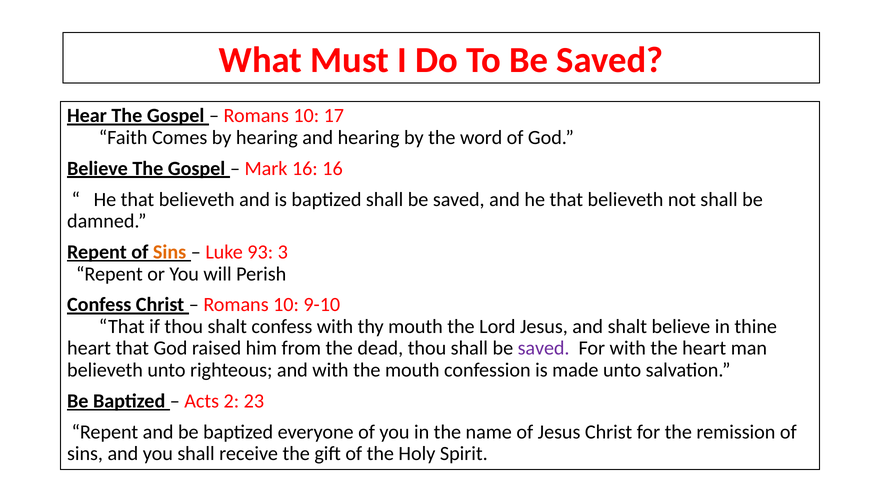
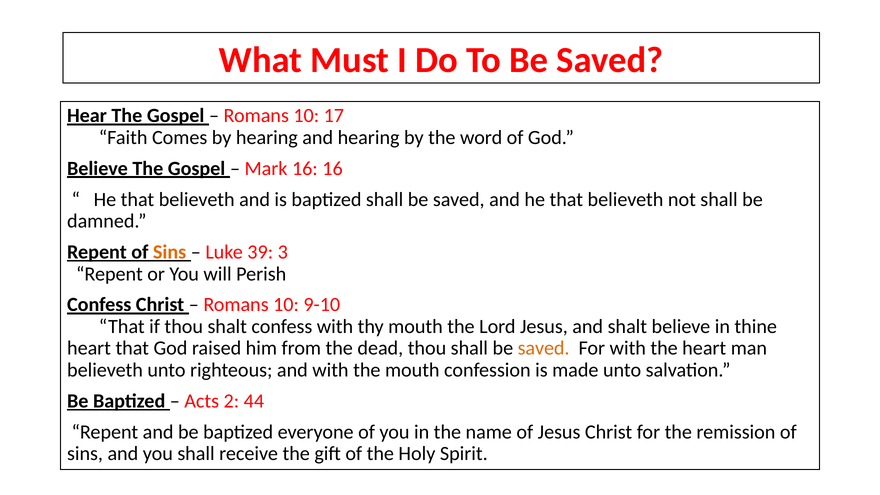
93: 93 -> 39 (260, 252)
saved colour: purple -> orange (544, 348)
23: 23 -> 44 (254, 401)
